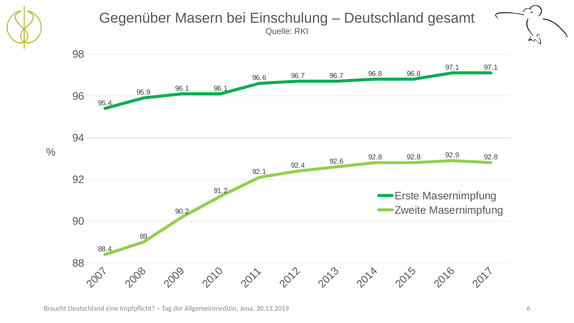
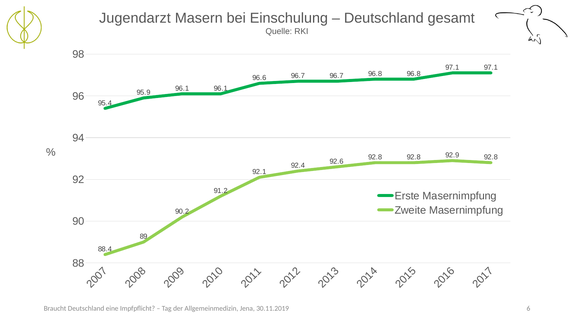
Gegenüber: Gegenüber -> Jugendarzt (135, 18)
